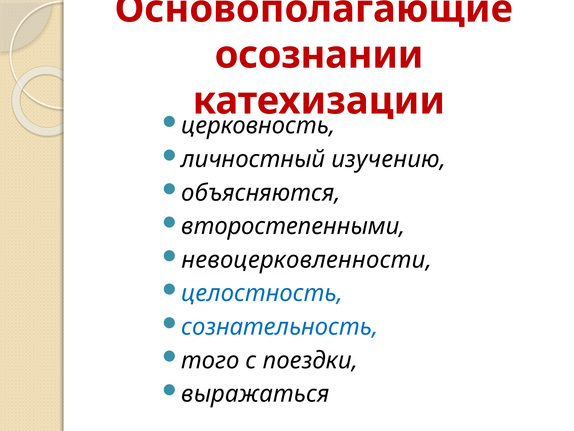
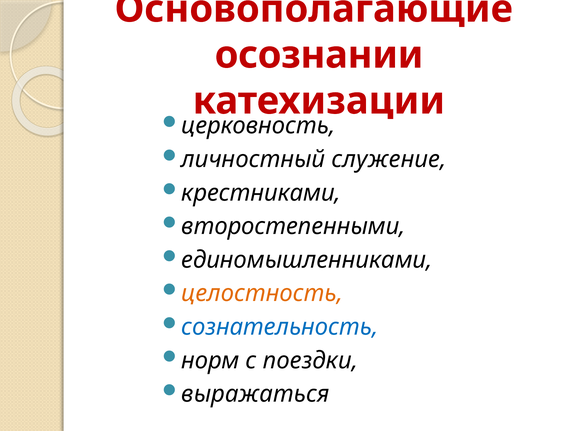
изучению: изучению -> служение (389, 159)
объясняются: объясняются -> крестниками (261, 193)
невоцерковленности: невоцерковленности -> единомышленниками (307, 260)
целостность colour: blue -> orange (262, 293)
того: того -> норм (210, 360)
